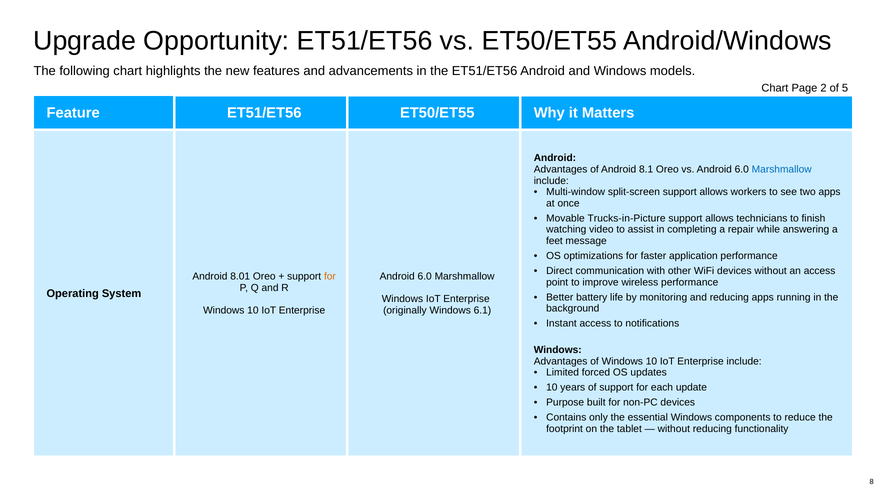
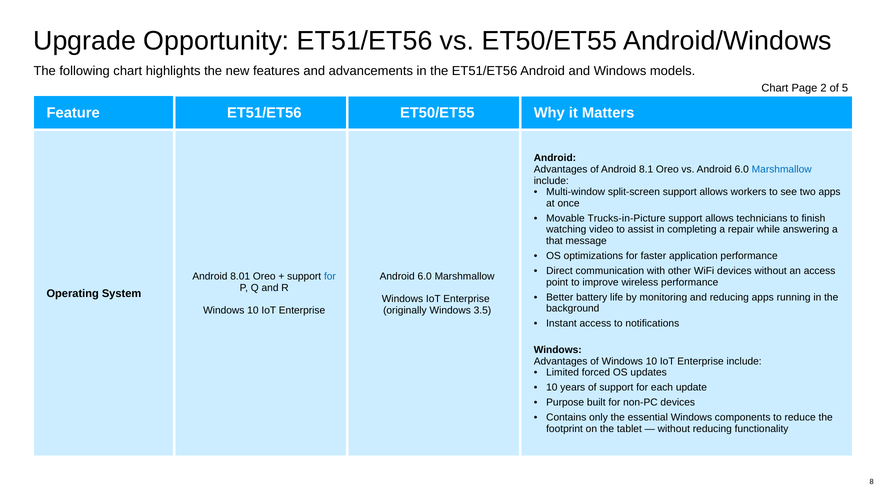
feet: feet -> that (554, 241)
for colour: orange -> blue (330, 277)
6.1: 6.1 -> 3.5 (482, 310)
